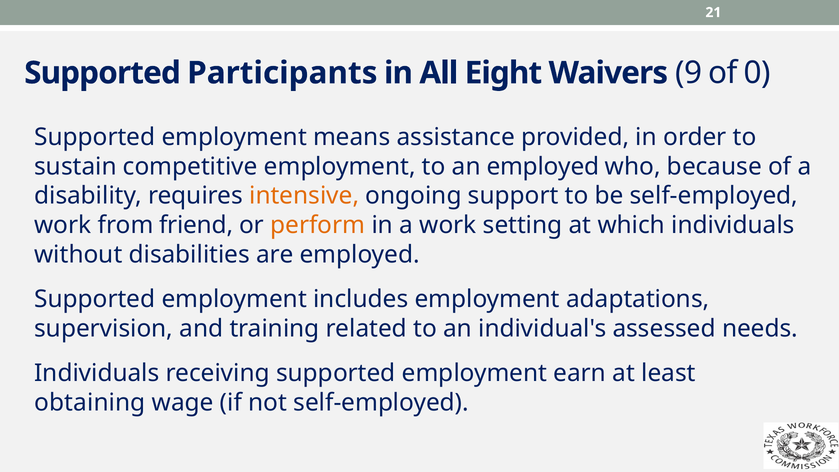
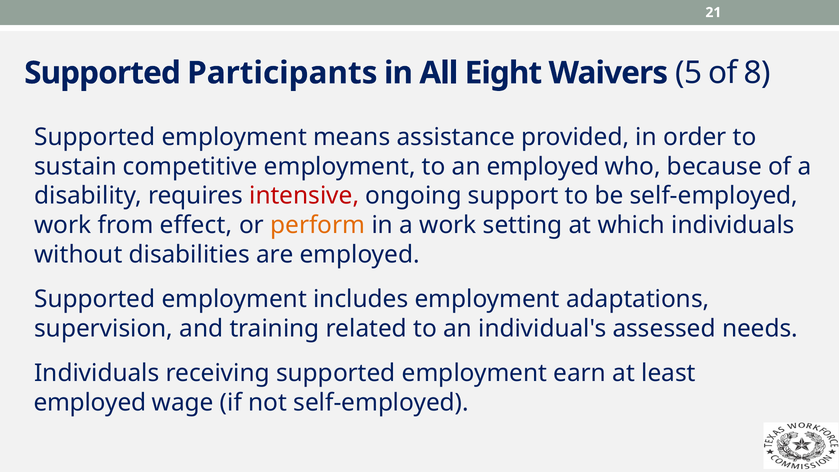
9: 9 -> 5 (689, 73)
0: 0 -> 8 (757, 73)
intensive colour: orange -> red (304, 196)
friend: friend -> effect (196, 225)
obtaining: obtaining -> employed (90, 402)
